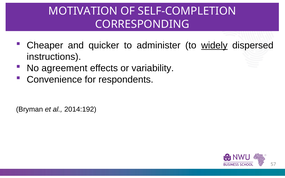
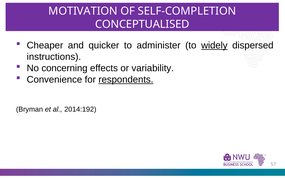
CORRESPONDING: CORRESPONDING -> CONCEPTUALISED (142, 24)
agreement: agreement -> concerning (65, 68)
respondents underline: none -> present (126, 80)
